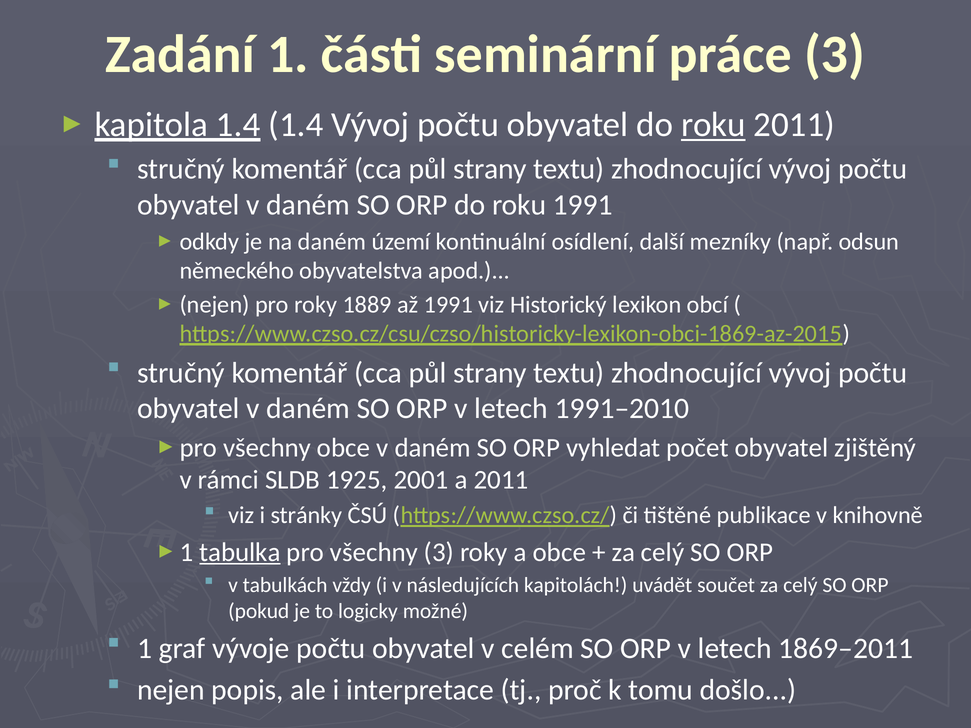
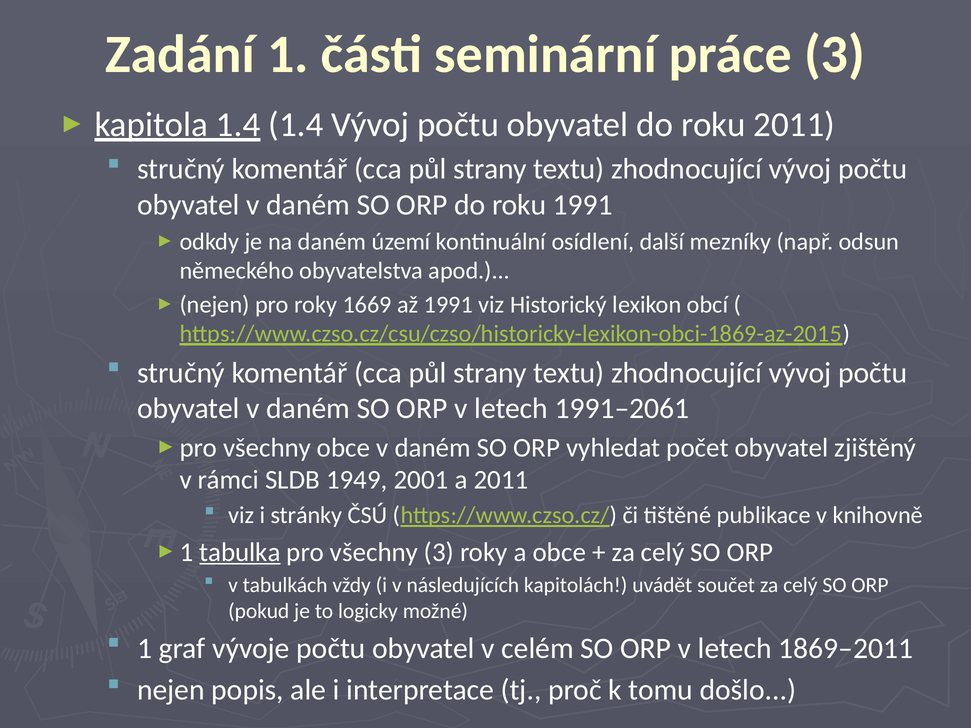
roku underline: present -> none (713, 125)
1889: 1889 -> 1669 (367, 305)
1991–2010: 1991–2010 -> 1991–2061 (622, 409)
1925: 1925 -> 1949 (357, 480)
